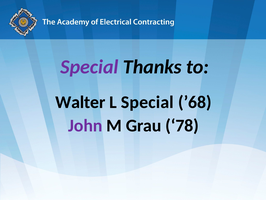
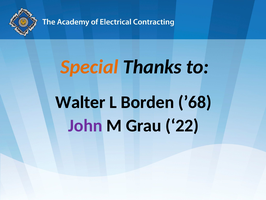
Special colour: purple -> orange (89, 67)
L Special: Special -> Borden (147, 102)
78: 78 -> 22 (182, 125)
